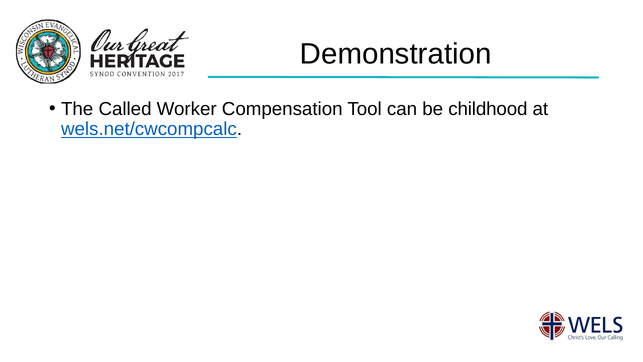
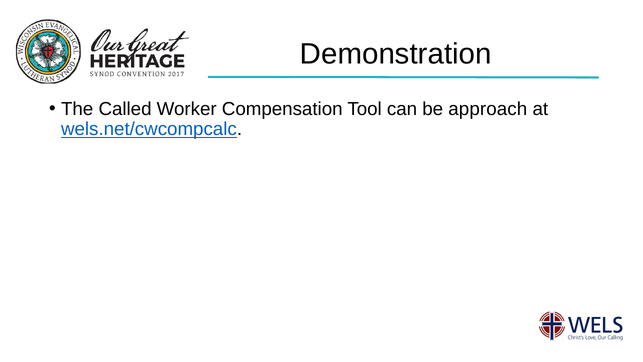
childhood: childhood -> approach (488, 109)
